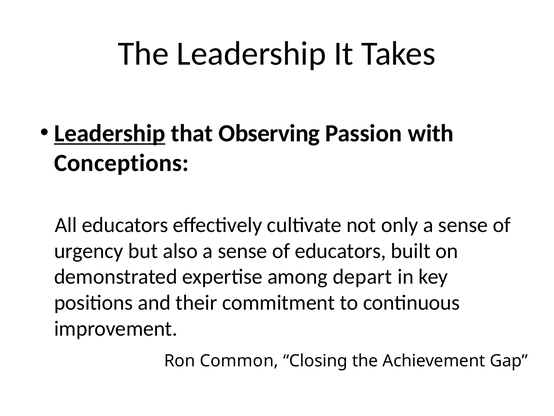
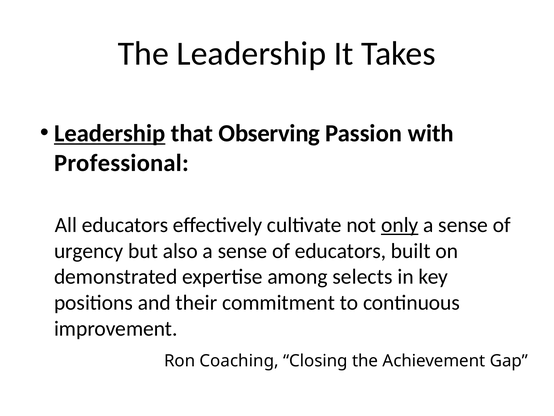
Conceptions: Conceptions -> Professional (121, 163)
only underline: none -> present (400, 225)
depart: depart -> selects (362, 276)
Common: Common -> Coaching (239, 360)
